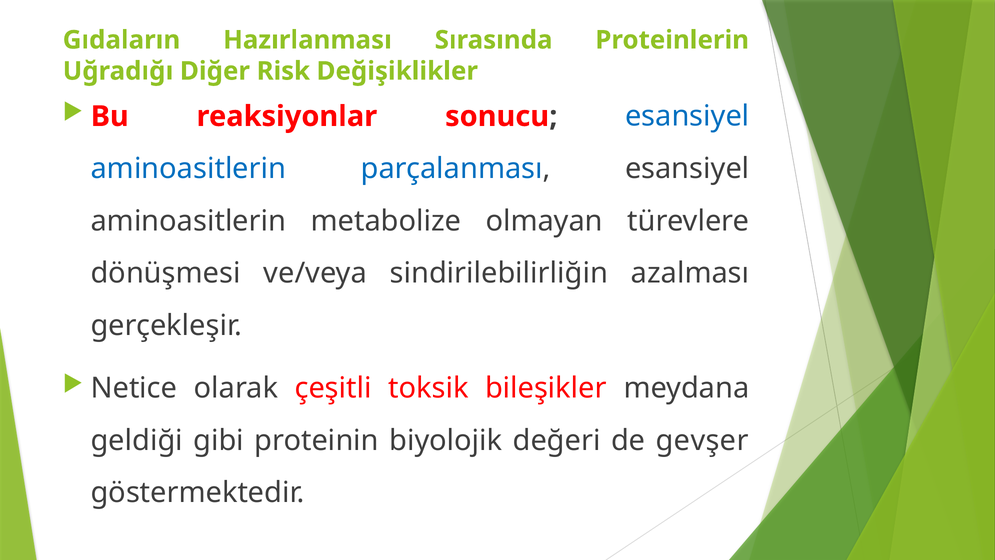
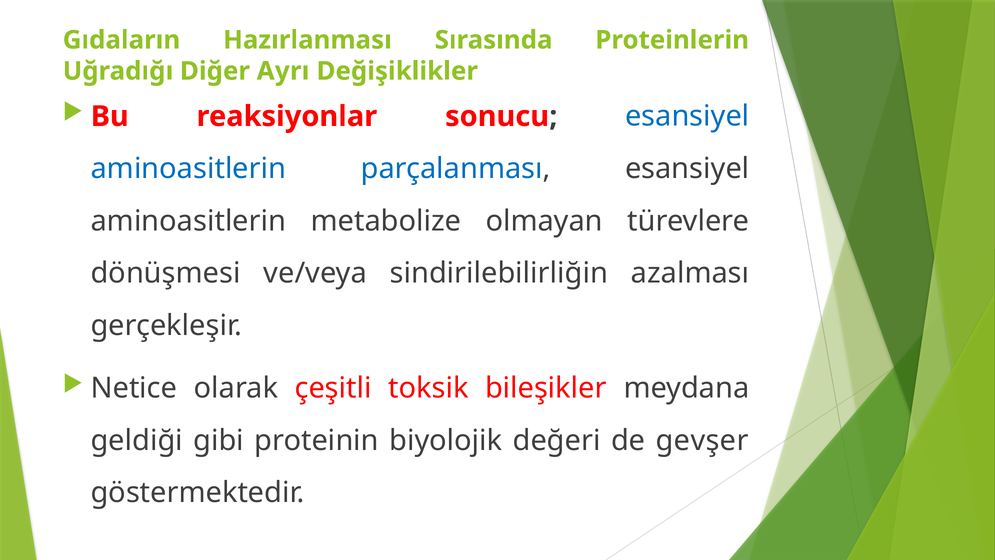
Risk: Risk -> Ayrı (283, 71)
